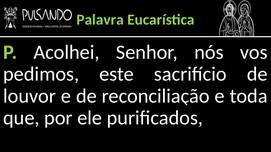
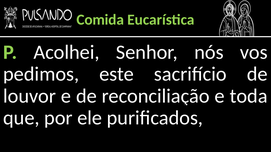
Palavra: Palavra -> Comida (100, 20)
